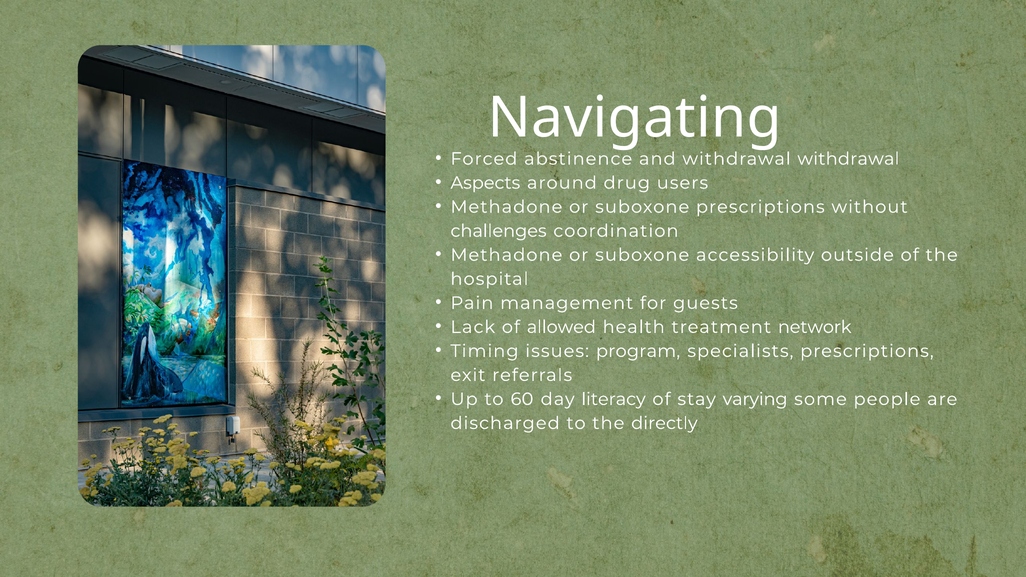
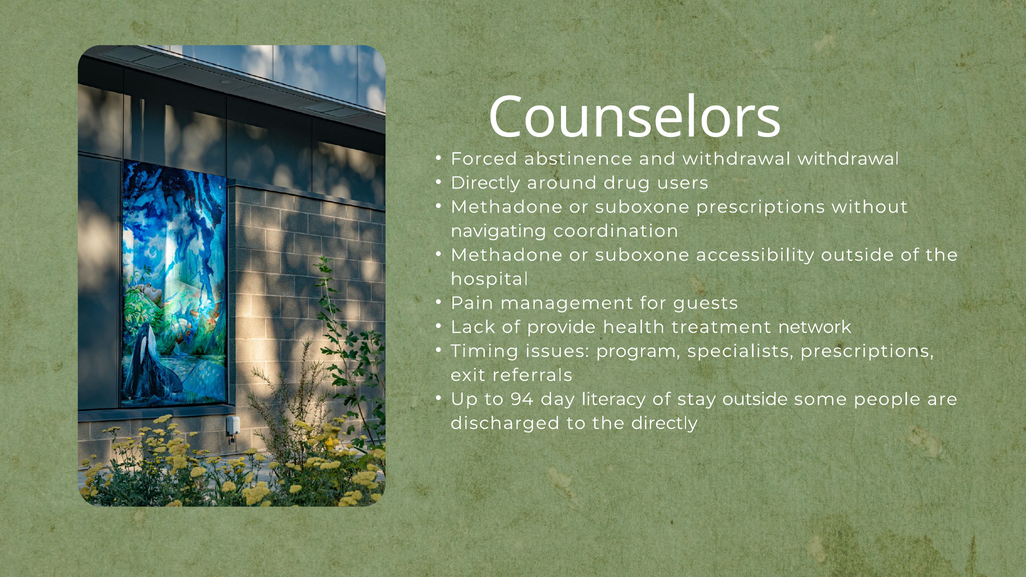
Navigating: Navigating -> Counselors (635, 118)
Aspects: Aspects -> Directly (485, 183)
challenges: challenges -> navigating (499, 231)
allowed: allowed -> provide (561, 327)
60: 60 -> 94 (522, 399)
stay varying: varying -> outside (755, 399)
